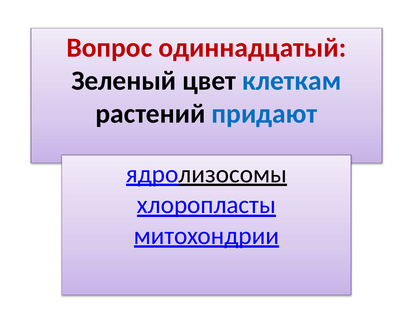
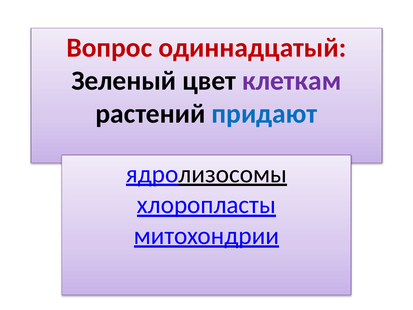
клеткам colour: blue -> purple (292, 81)
